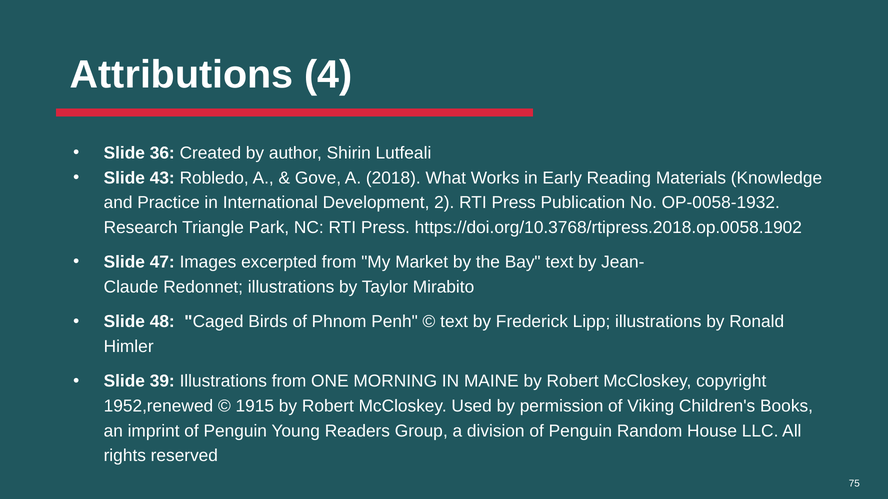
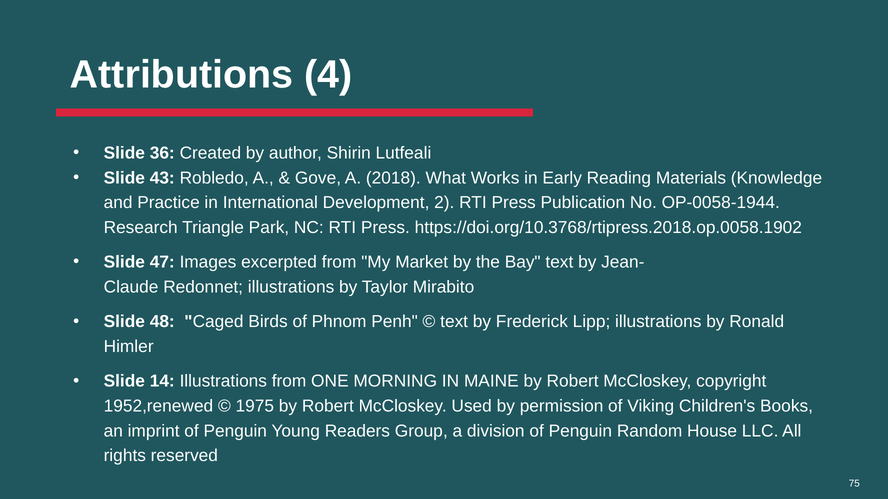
OP-0058-1932: OP-0058-1932 -> OP-0058-1944 (721, 203)
39: 39 -> 14 (162, 382)
1915: 1915 -> 1975 (255, 406)
